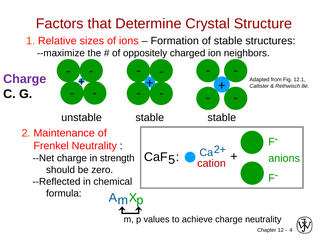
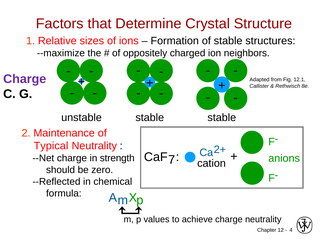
Frenkel: Frenkel -> Typical (51, 146)
5: 5 -> 7 (172, 160)
cation colour: red -> black (212, 164)
